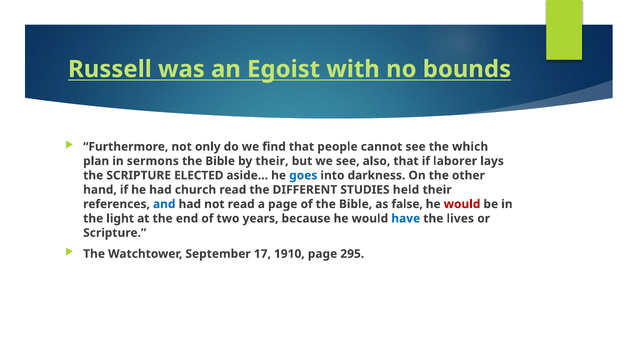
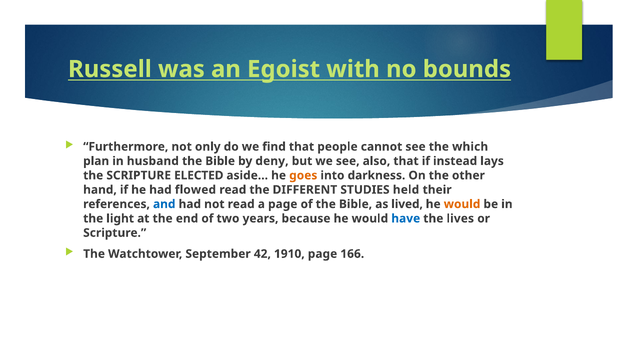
sermons: sermons -> husband (153, 161)
by their: their -> deny (272, 161)
laborer: laborer -> instead (455, 161)
goes colour: blue -> orange (303, 175)
church: church -> flowed (195, 190)
false: false -> lived (407, 204)
would colour: red -> orange (462, 204)
17: 17 -> 42 (262, 254)
295: 295 -> 166 (352, 254)
